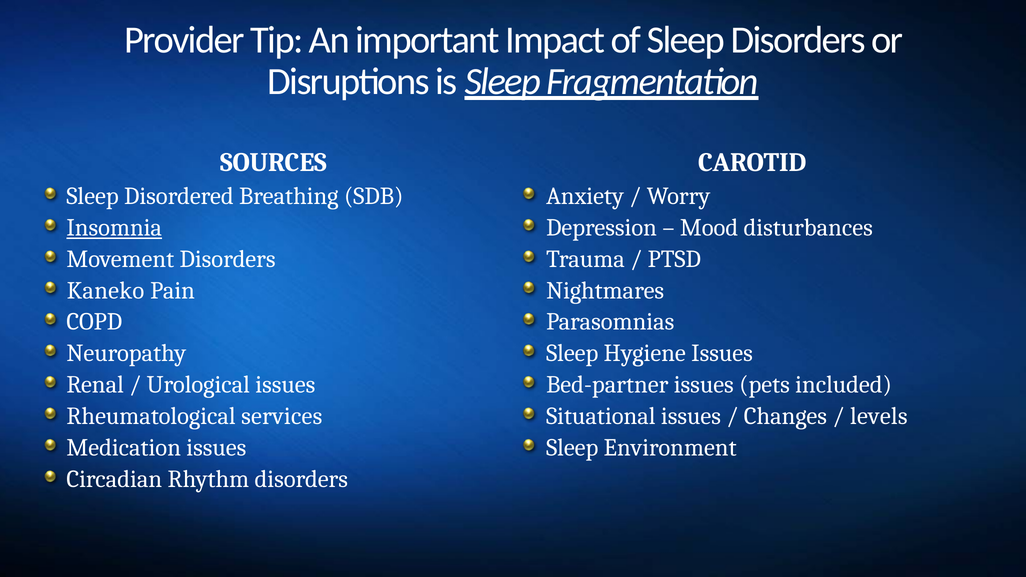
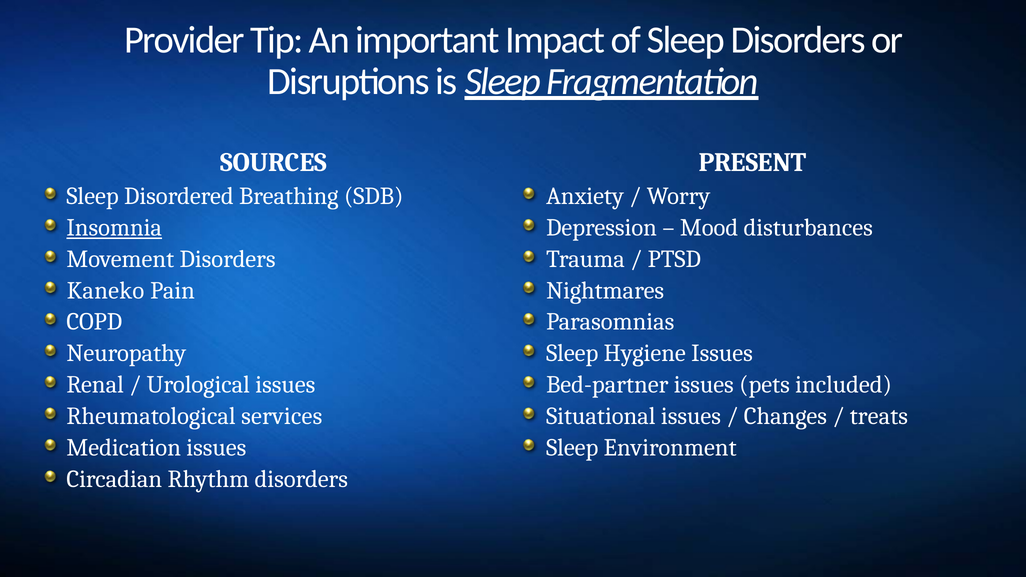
CAROTID: CAROTID -> PRESENT (752, 162)
levels: levels -> treats (879, 416)
